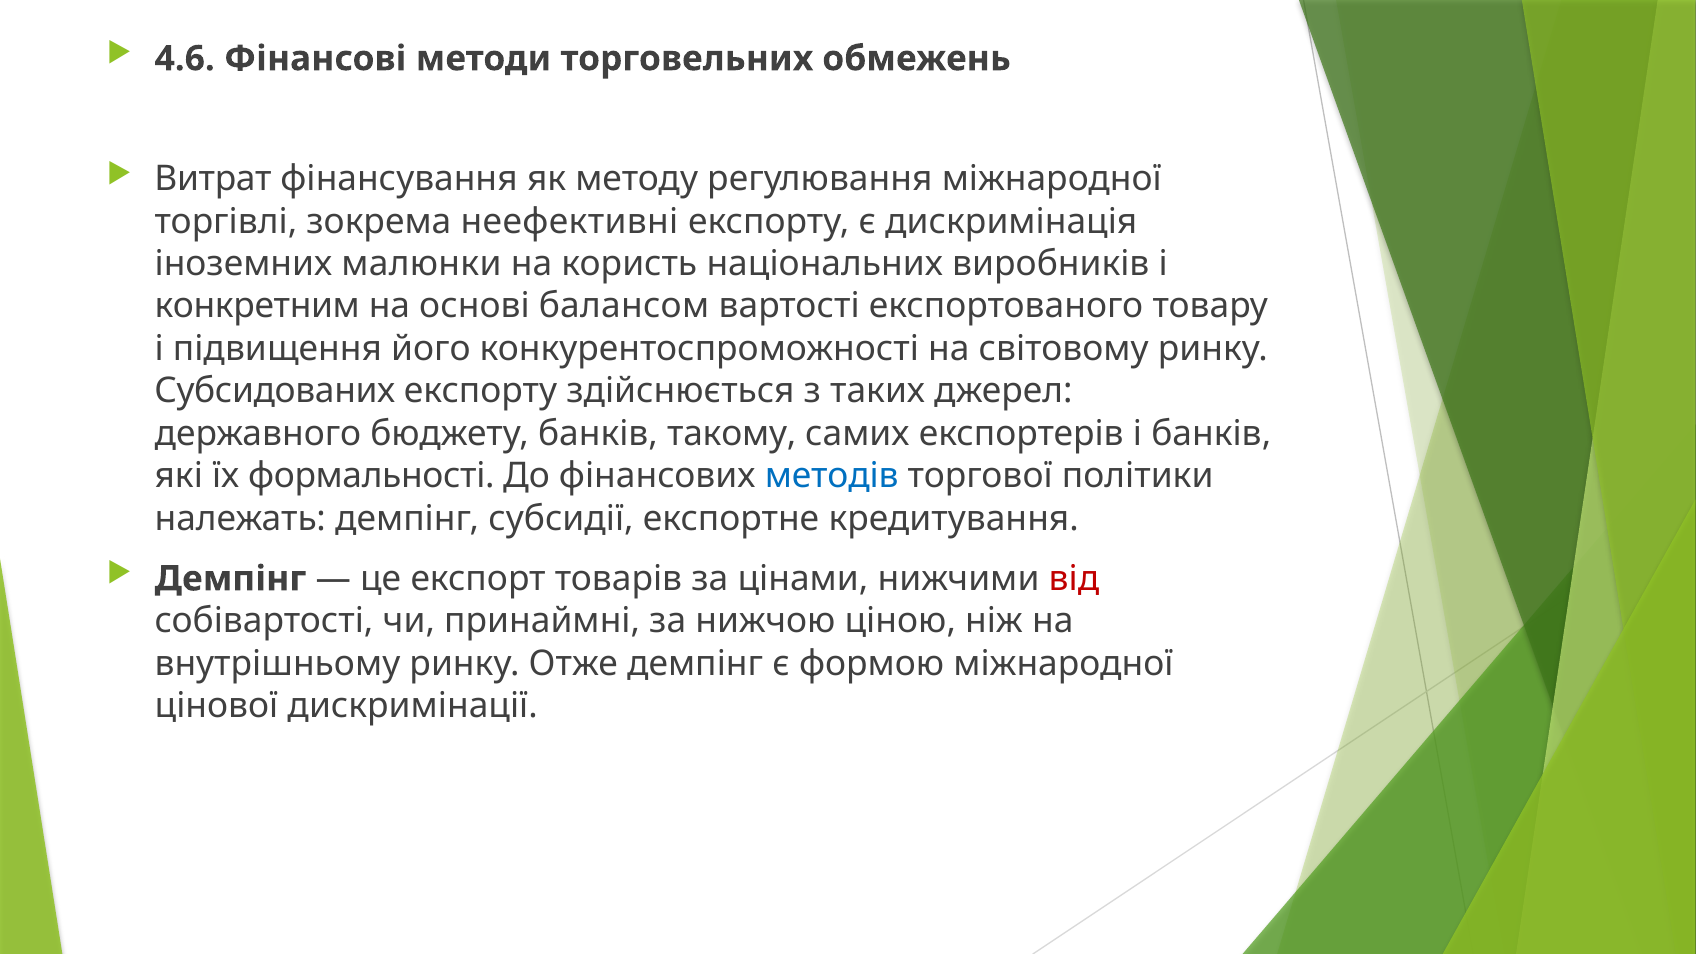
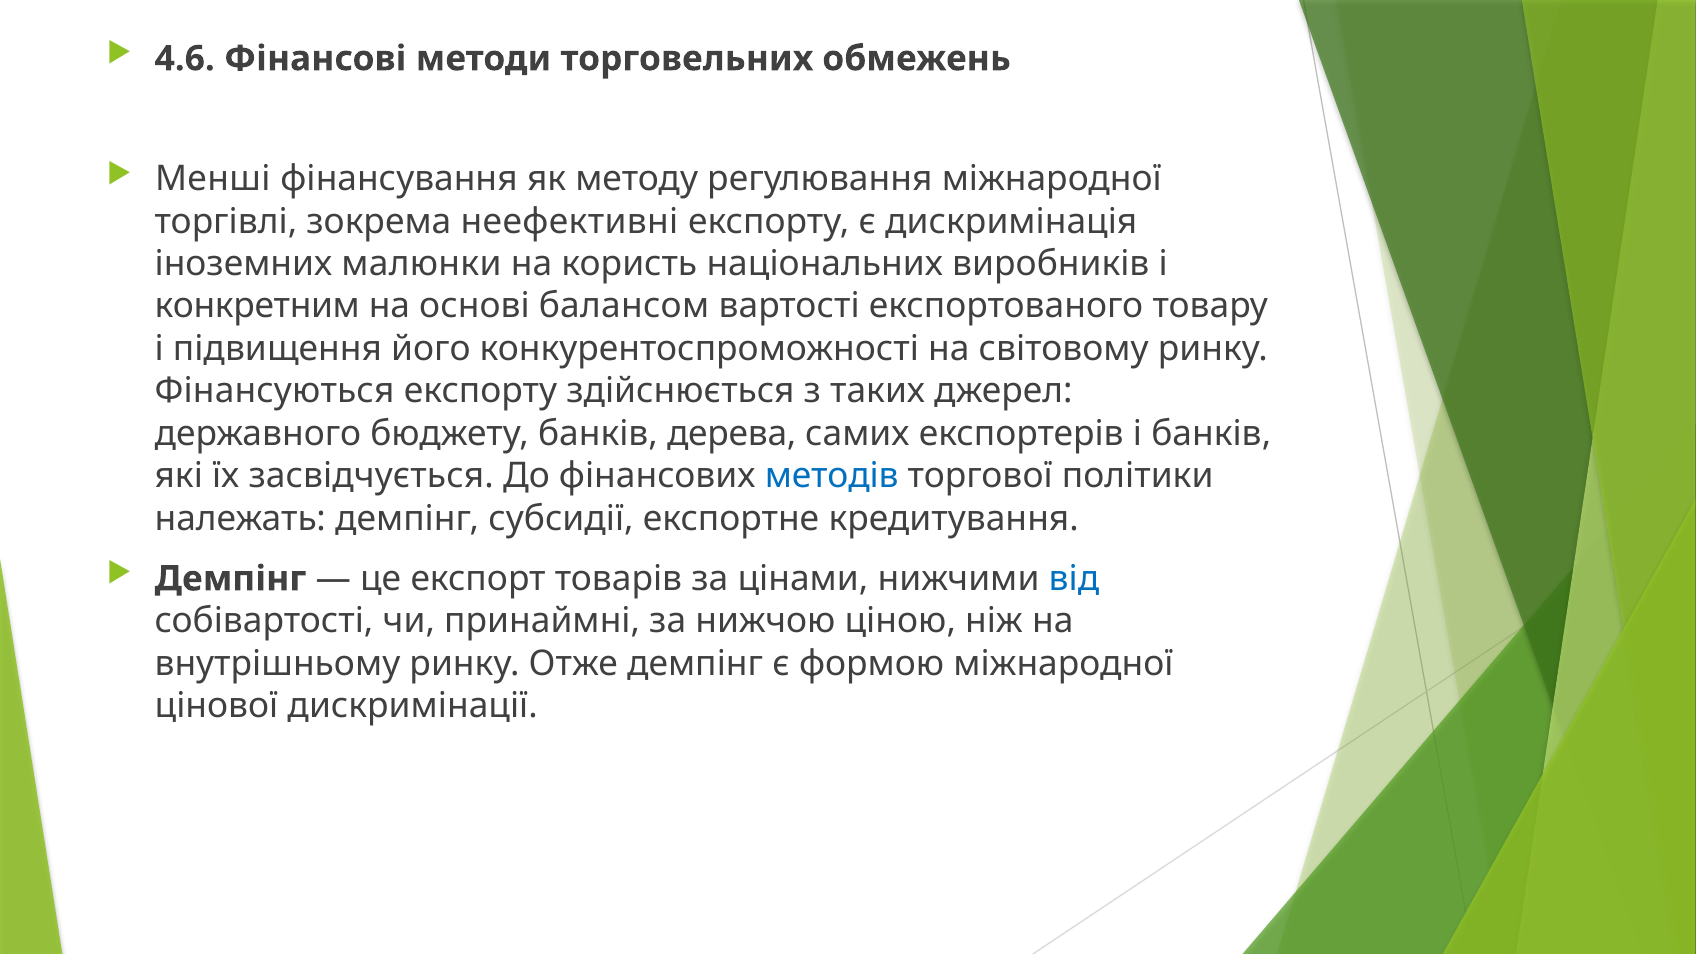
Витрат: Витрат -> Менші (213, 179)
Субсидованих: Субсидованих -> Фінансуються (275, 391)
такому: такому -> дерева (732, 434)
формальності: формальності -> засвідчується (371, 476)
від colour: red -> blue (1074, 579)
